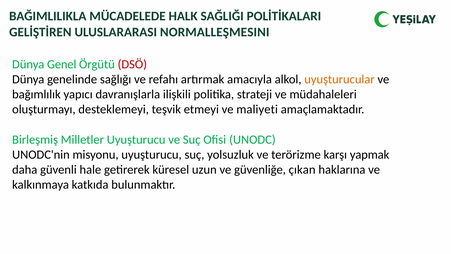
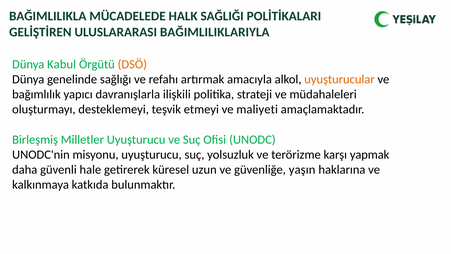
NORMALLEŞMESINI: NORMALLEŞMESINI -> BAĞIMLILIKLARIYLA (215, 32)
Genel: Genel -> Kabul (62, 64)
DSÖ colour: red -> orange (132, 64)
çıkan: çıkan -> yaşın (302, 169)
